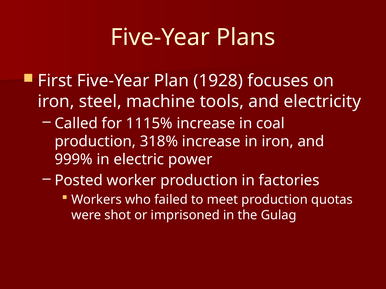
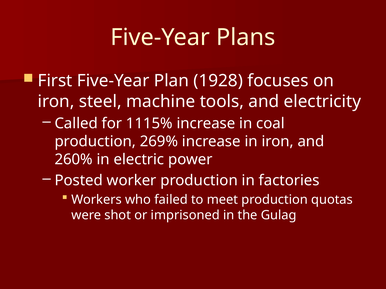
318%: 318% -> 269% (159, 142)
999%: 999% -> 260% (74, 160)
